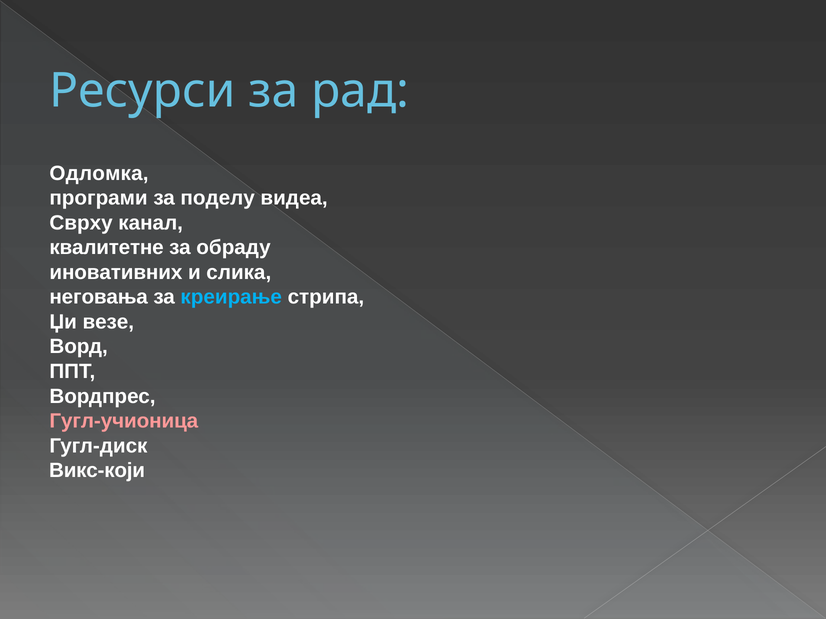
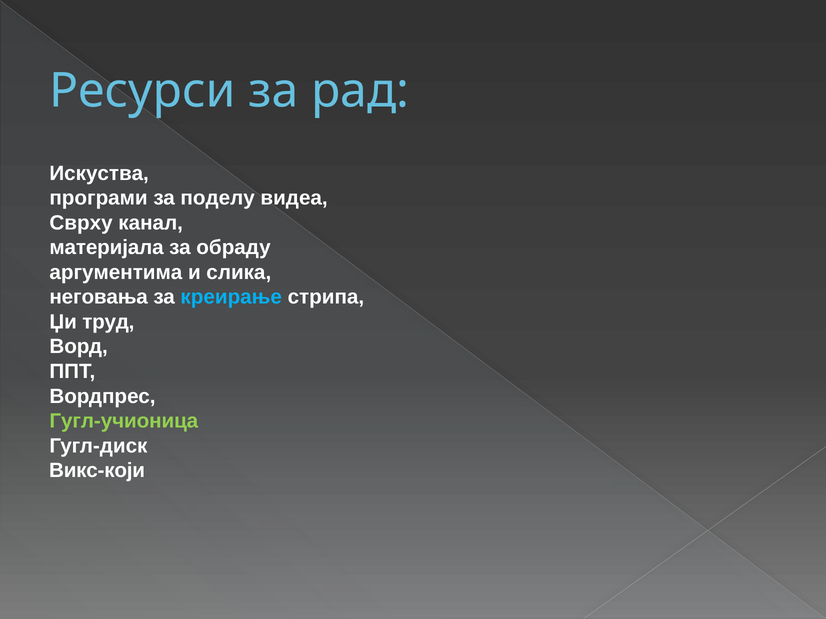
Одломка: Одломка -> Искуства (99, 174)
квалитетне: квалитетне -> материјала (107, 248)
иновативних: иновативних -> аргументима (116, 273)
везе: везе -> труд (108, 322)
Гугл-учионица colour: pink -> light green (124, 421)
